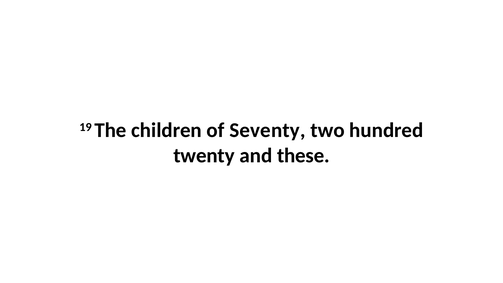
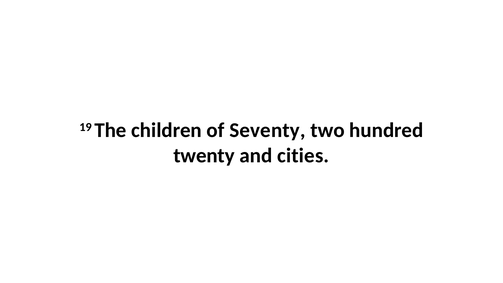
these: these -> cities (303, 155)
